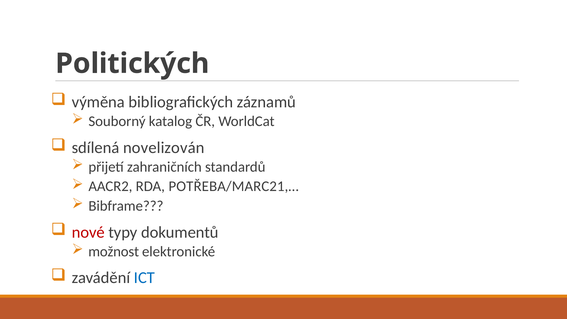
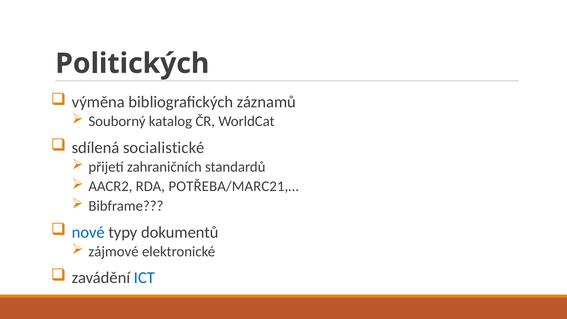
novelizován: novelizován -> socialistické (164, 148)
nové colour: red -> blue (88, 232)
možnost: možnost -> zájmové (114, 251)
